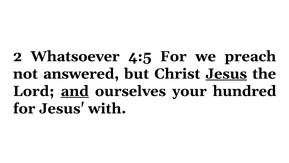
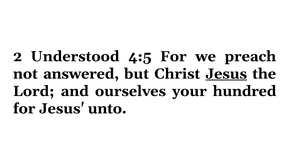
Whatsoever: Whatsoever -> Understood (75, 56)
and underline: present -> none (75, 91)
with: with -> unto (107, 108)
